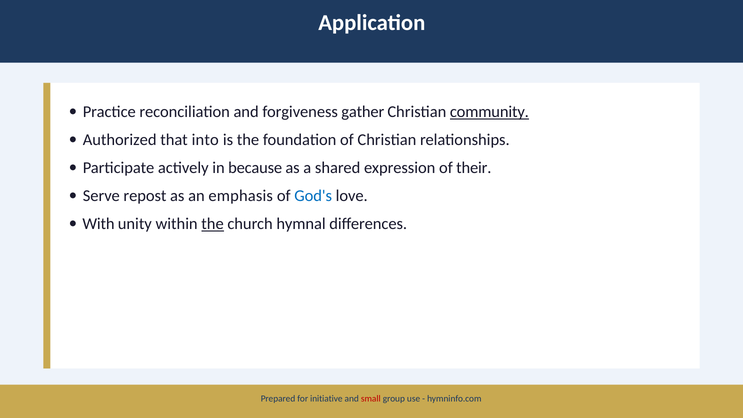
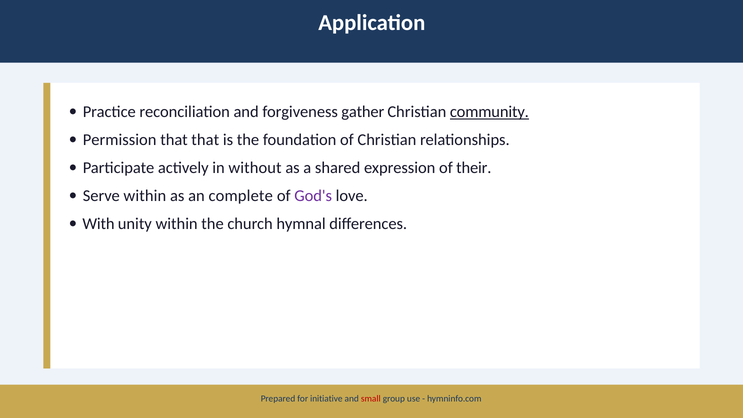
Authorized: Authorized -> Permission (120, 140)
that into: into -> that (205, 140)
because: because -> without (255, 168)
Serve repost: repost -> within (145, 196)
emphasis: emphasis -> complete (241, 196)
God's colour: blue -> purple (313, 196)
the underline: present -> none (213, 224)
